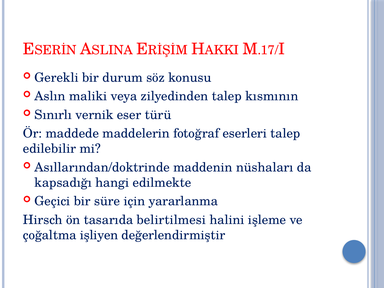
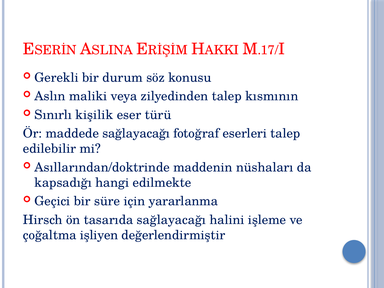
vernik: vernik -> kişilik (94, 115)
maddede maddelerin: maddelerin -> sağlayacağı (136, 133)
tasarıda belirtilmesi: belirtilmesi -> sağlayacağı (171, 220)
